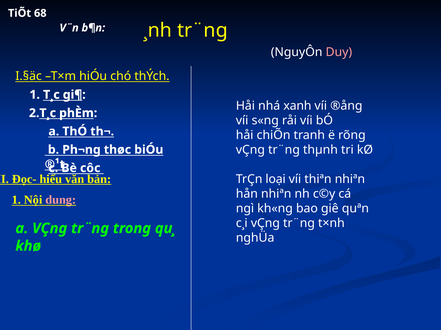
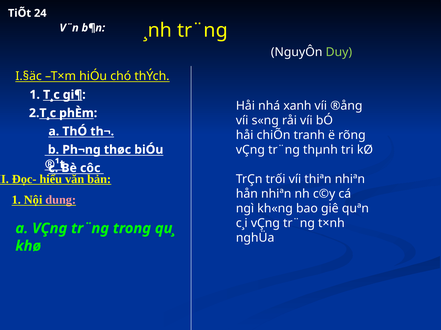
68: 68 -> 24 (40, 13)
Duy colour: pink -> light green (339, 52)
loại: loại -> trối (276, 179)
